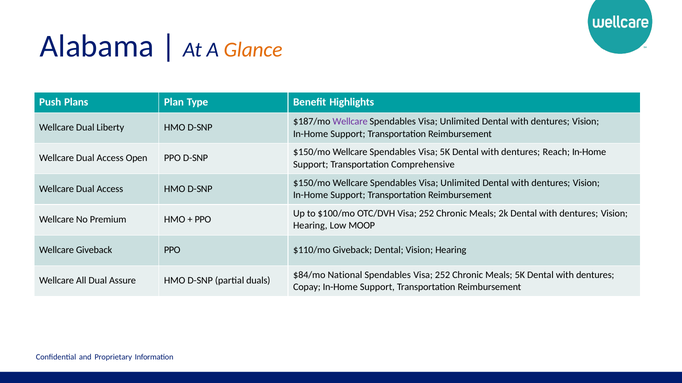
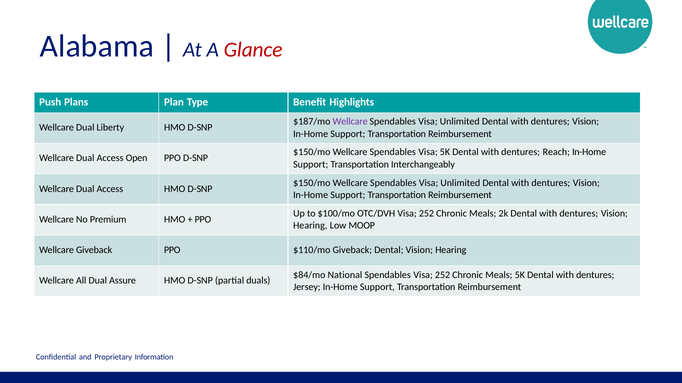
Glance colour: orange -> red (253, 50)
Comprehensive: Comprehensive -> Interchangeably (423, 165)
Copay: Copay -> Jersey (307, 287)
